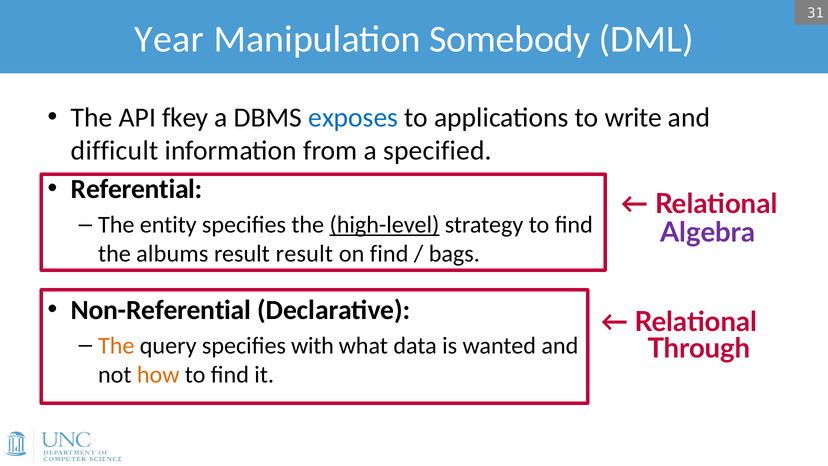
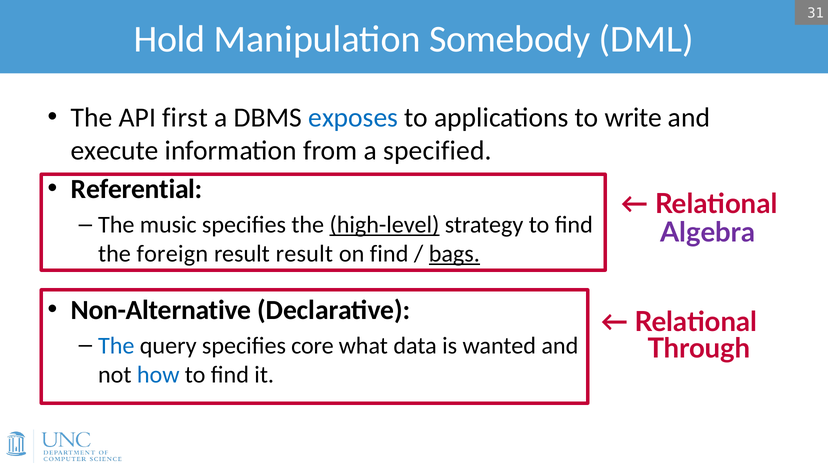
Year: Year -> Hold (170, 39)
fkey: fkey -> first (185, 117)
difficult: difficult -> execute (115, 151)
entity: entity -> music (168, 225)
albums: albums -> foreign (172, 254)
bags underline: none -> present (454, 254)
Non-Referential: Non-Referential -> Non-Alternative (161, 310)
The colour: orange -> blue (116, 345)
with: with -> core (312, 345)
how colour: orange -> blue (158, 374)
